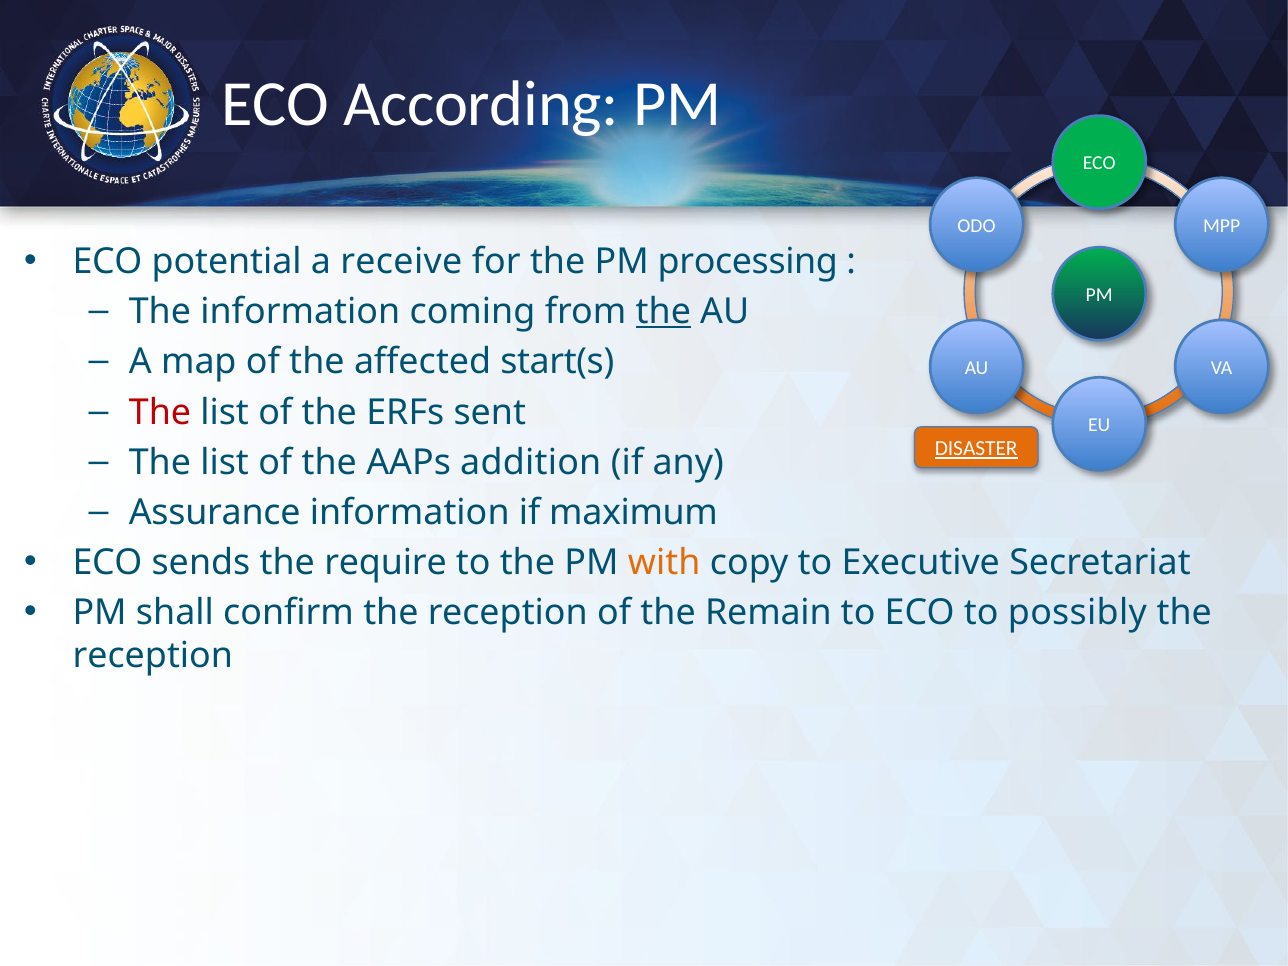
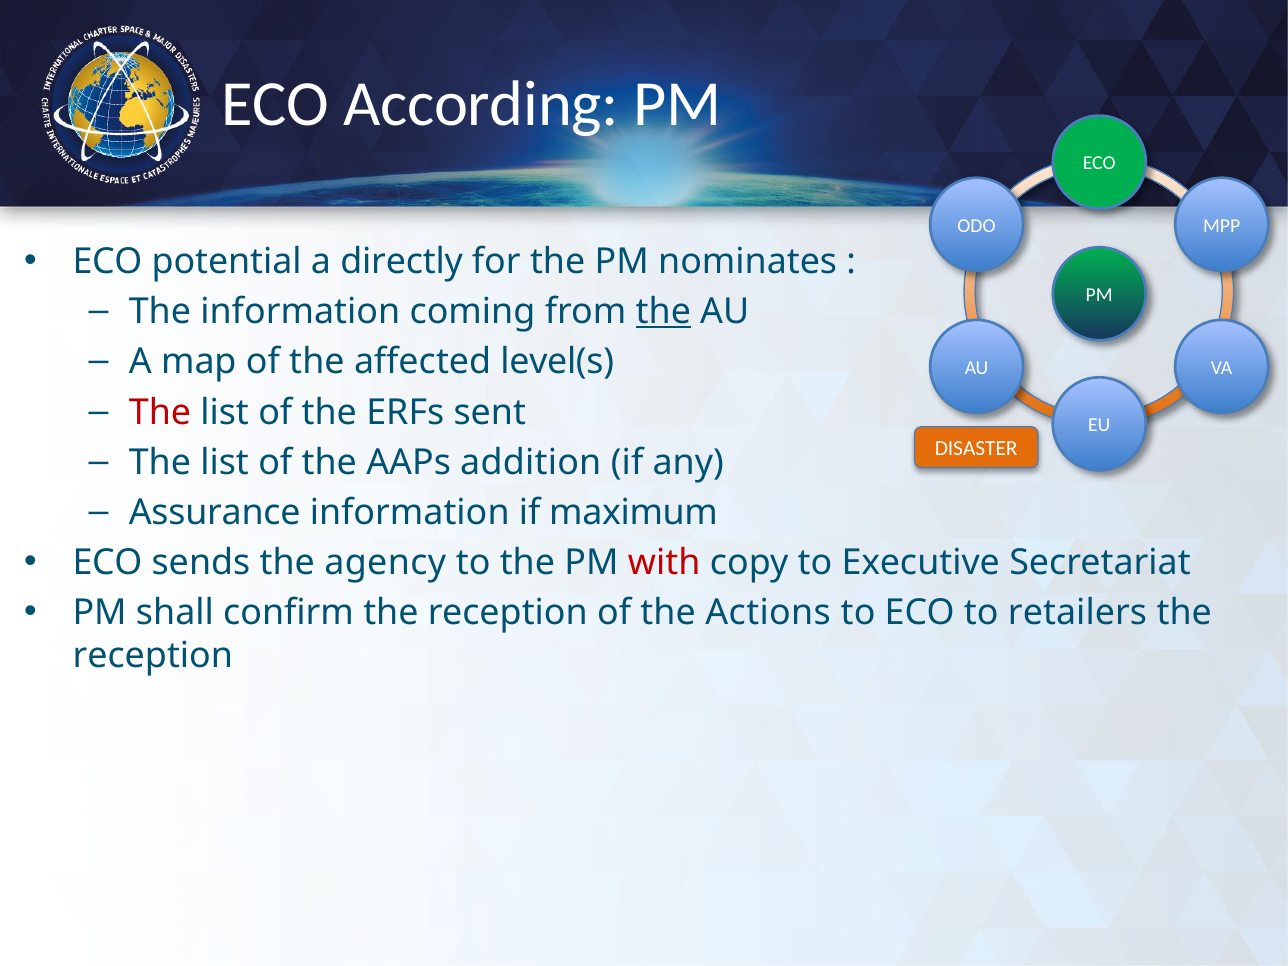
receive: receive -> directly (402, 262)
processing: processing -> nominates (748, 262)
start(s: start(s -> level(s (557, 362)
DISASTER underline: present -> none (976, 449)
require: require -> agency (385, 563)
with colour: orange -> red (664, 563)
Remain: Remain -> Actions (768, 613)
possibly: possibly -> retailers (1078, 613)
